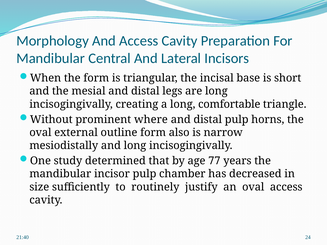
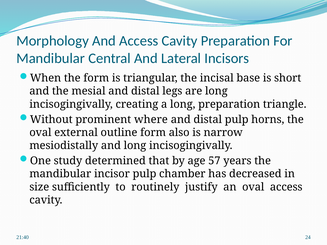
long comfortable: comfortable -> preparation (229, 104)
77: 77 -> 57 (214, 161)
